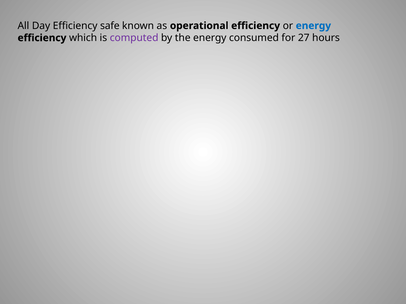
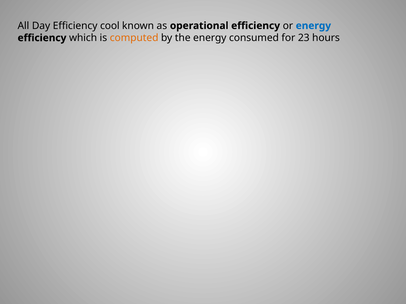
safe: safe -> cool (110, 26)
computed colour: purple -> orange (134, 38)
27: 27 -> 23 (304, 38)
